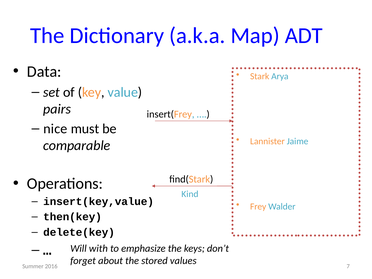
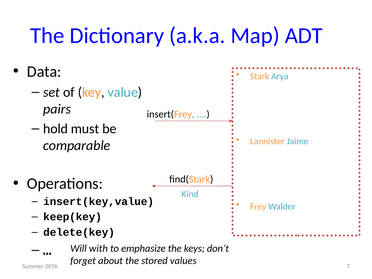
nice: nice -> hold (56, 129)
then(key: then(key -> keep(key (73, 217)
